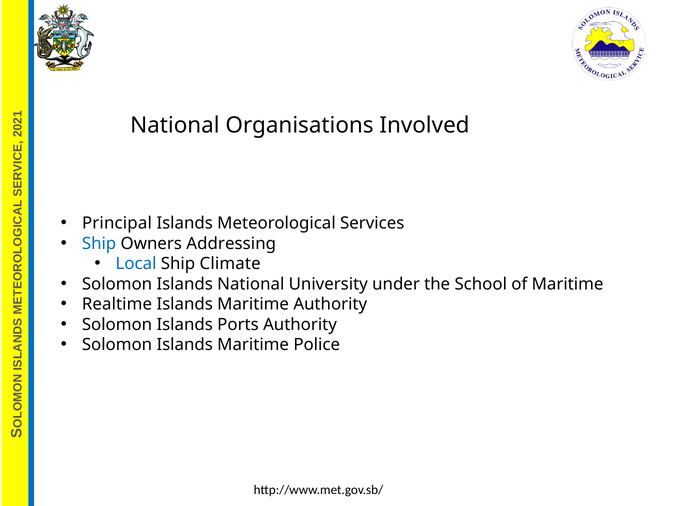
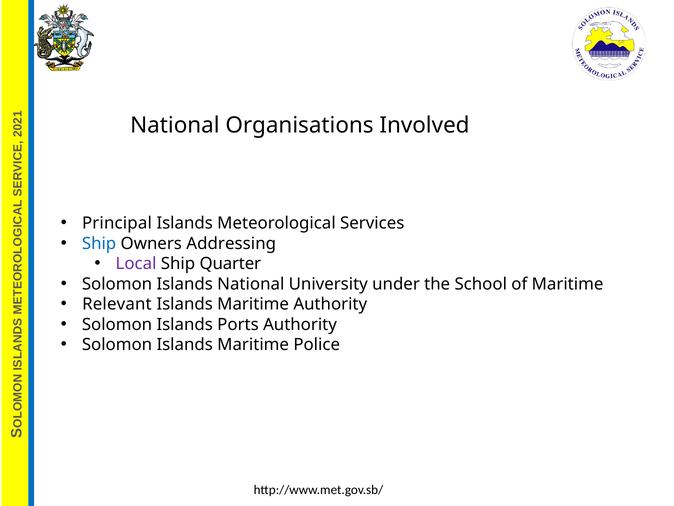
Local colour: blue -> purple (136, 264)
Climate: Climate -> Quarter (230, 264)
Realtime: Realtime -> Relevant (117, 304)
